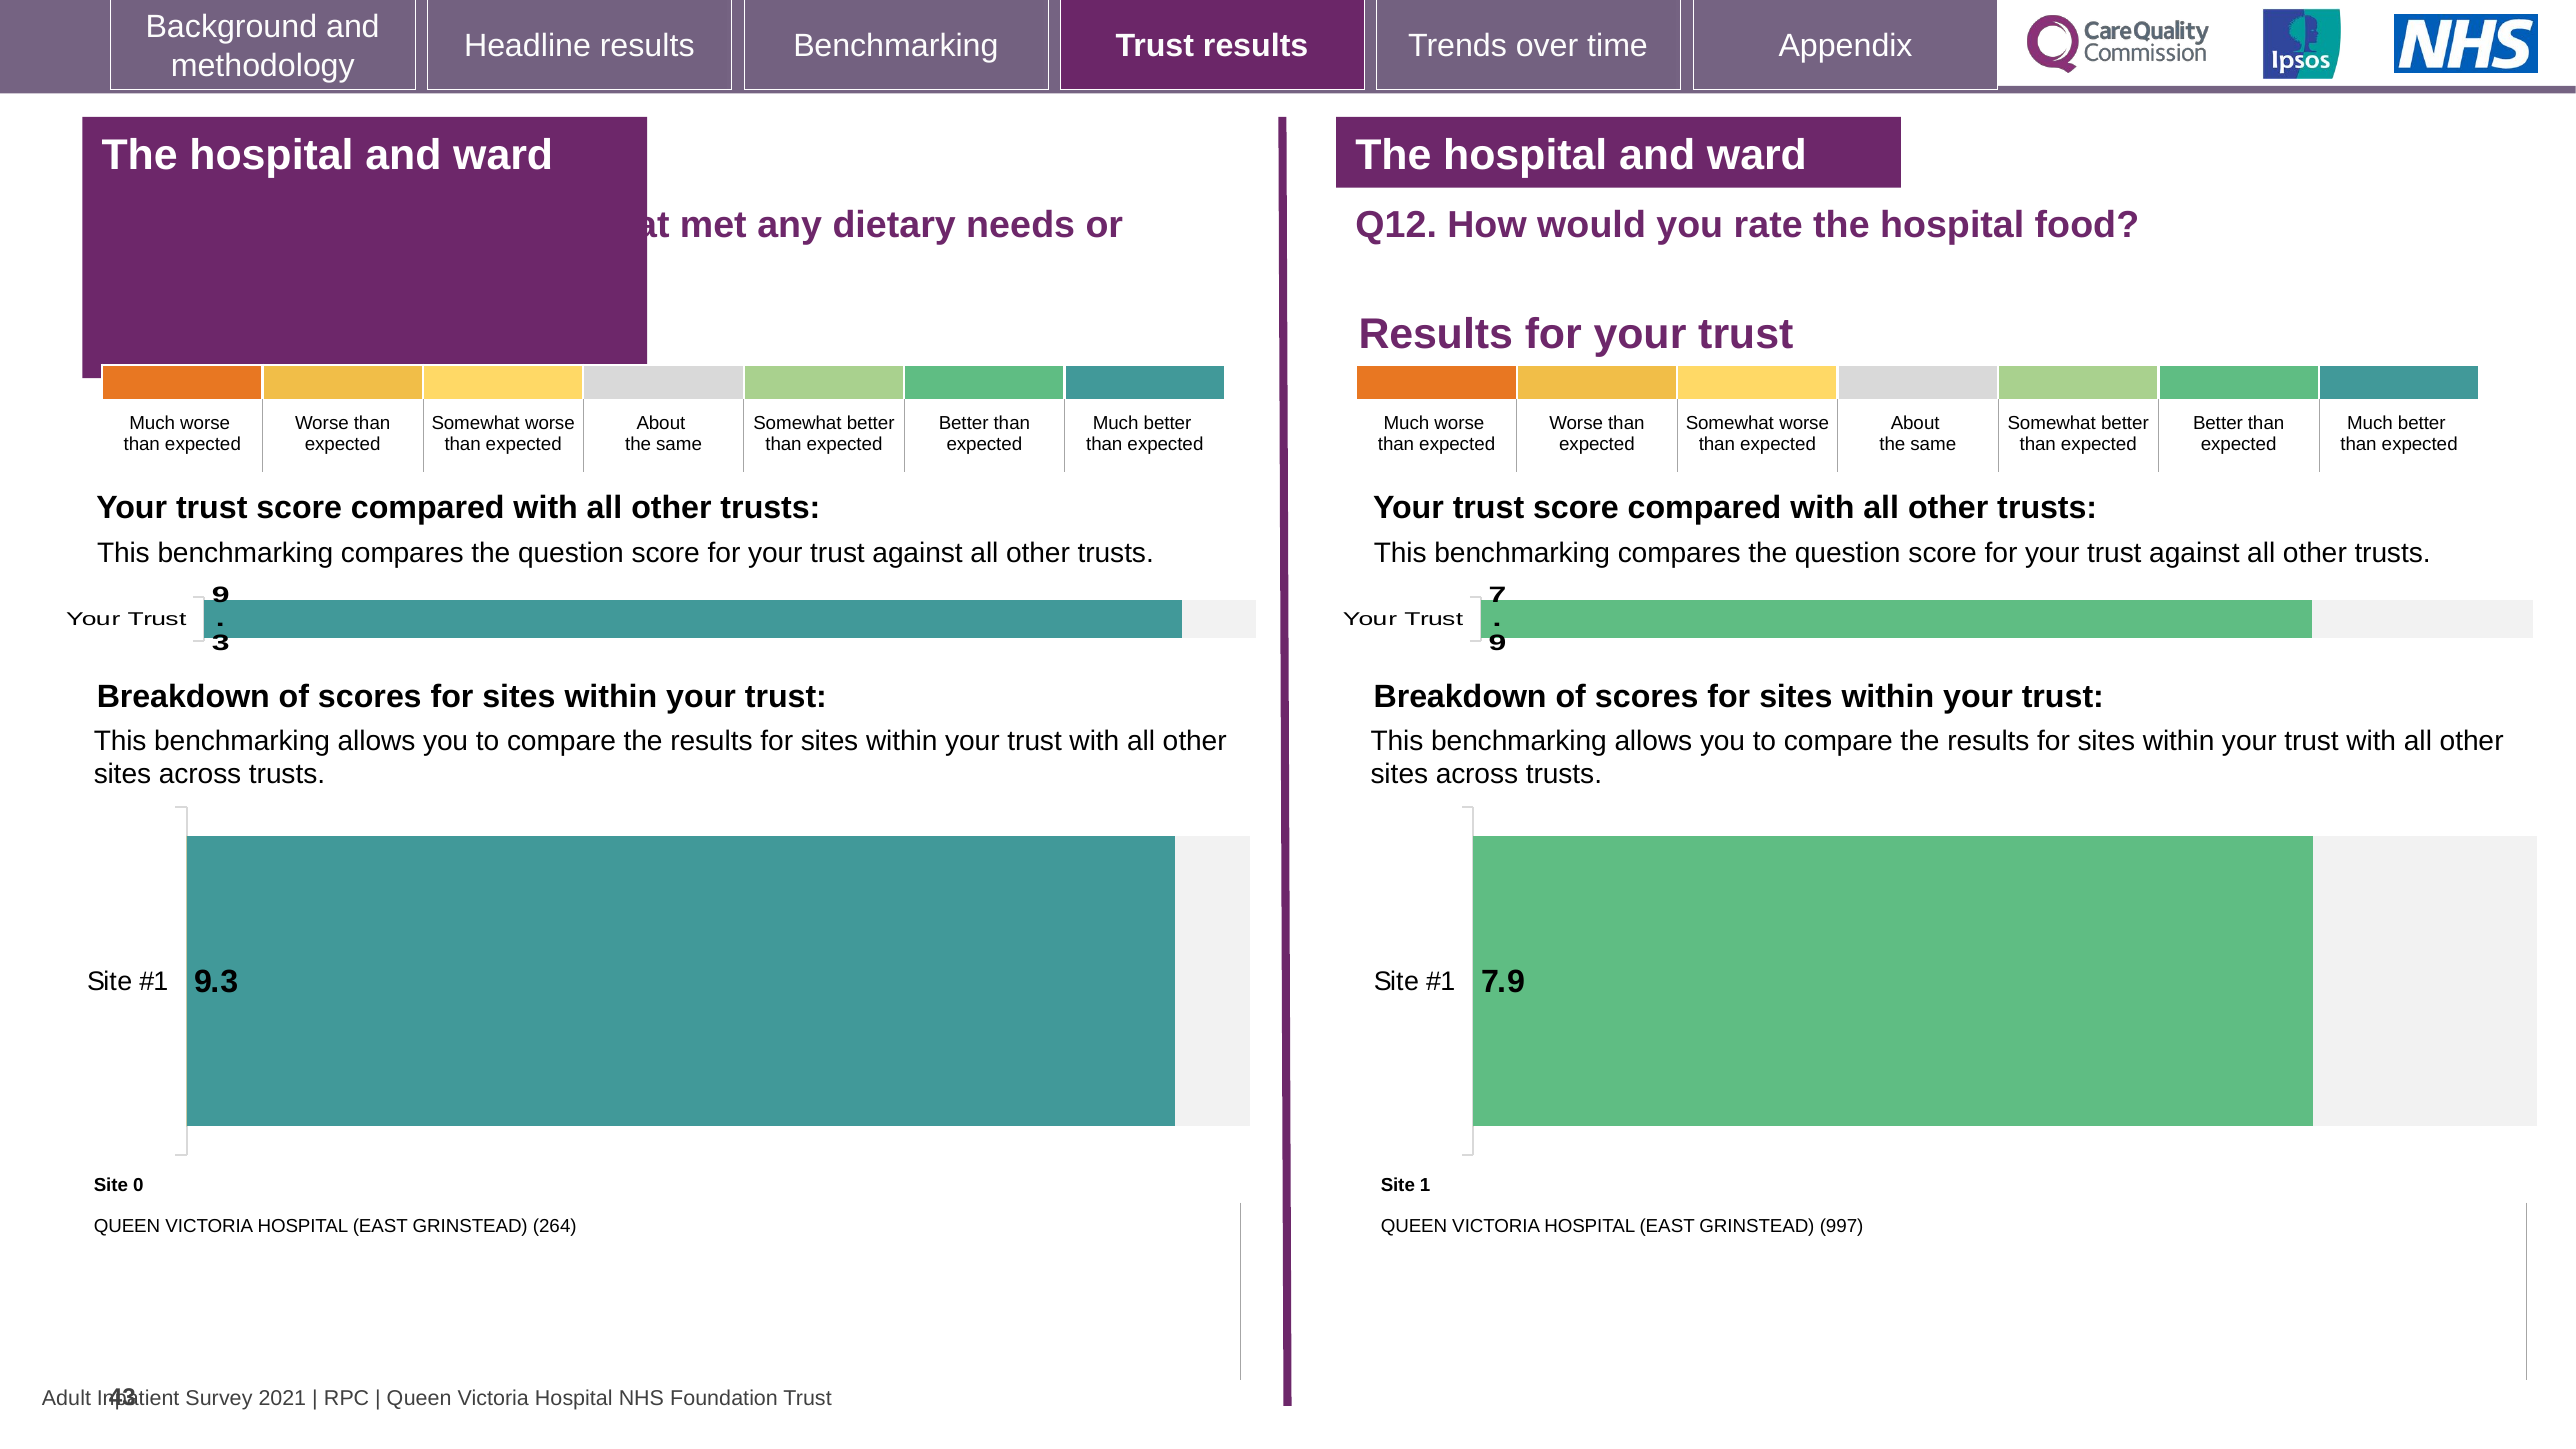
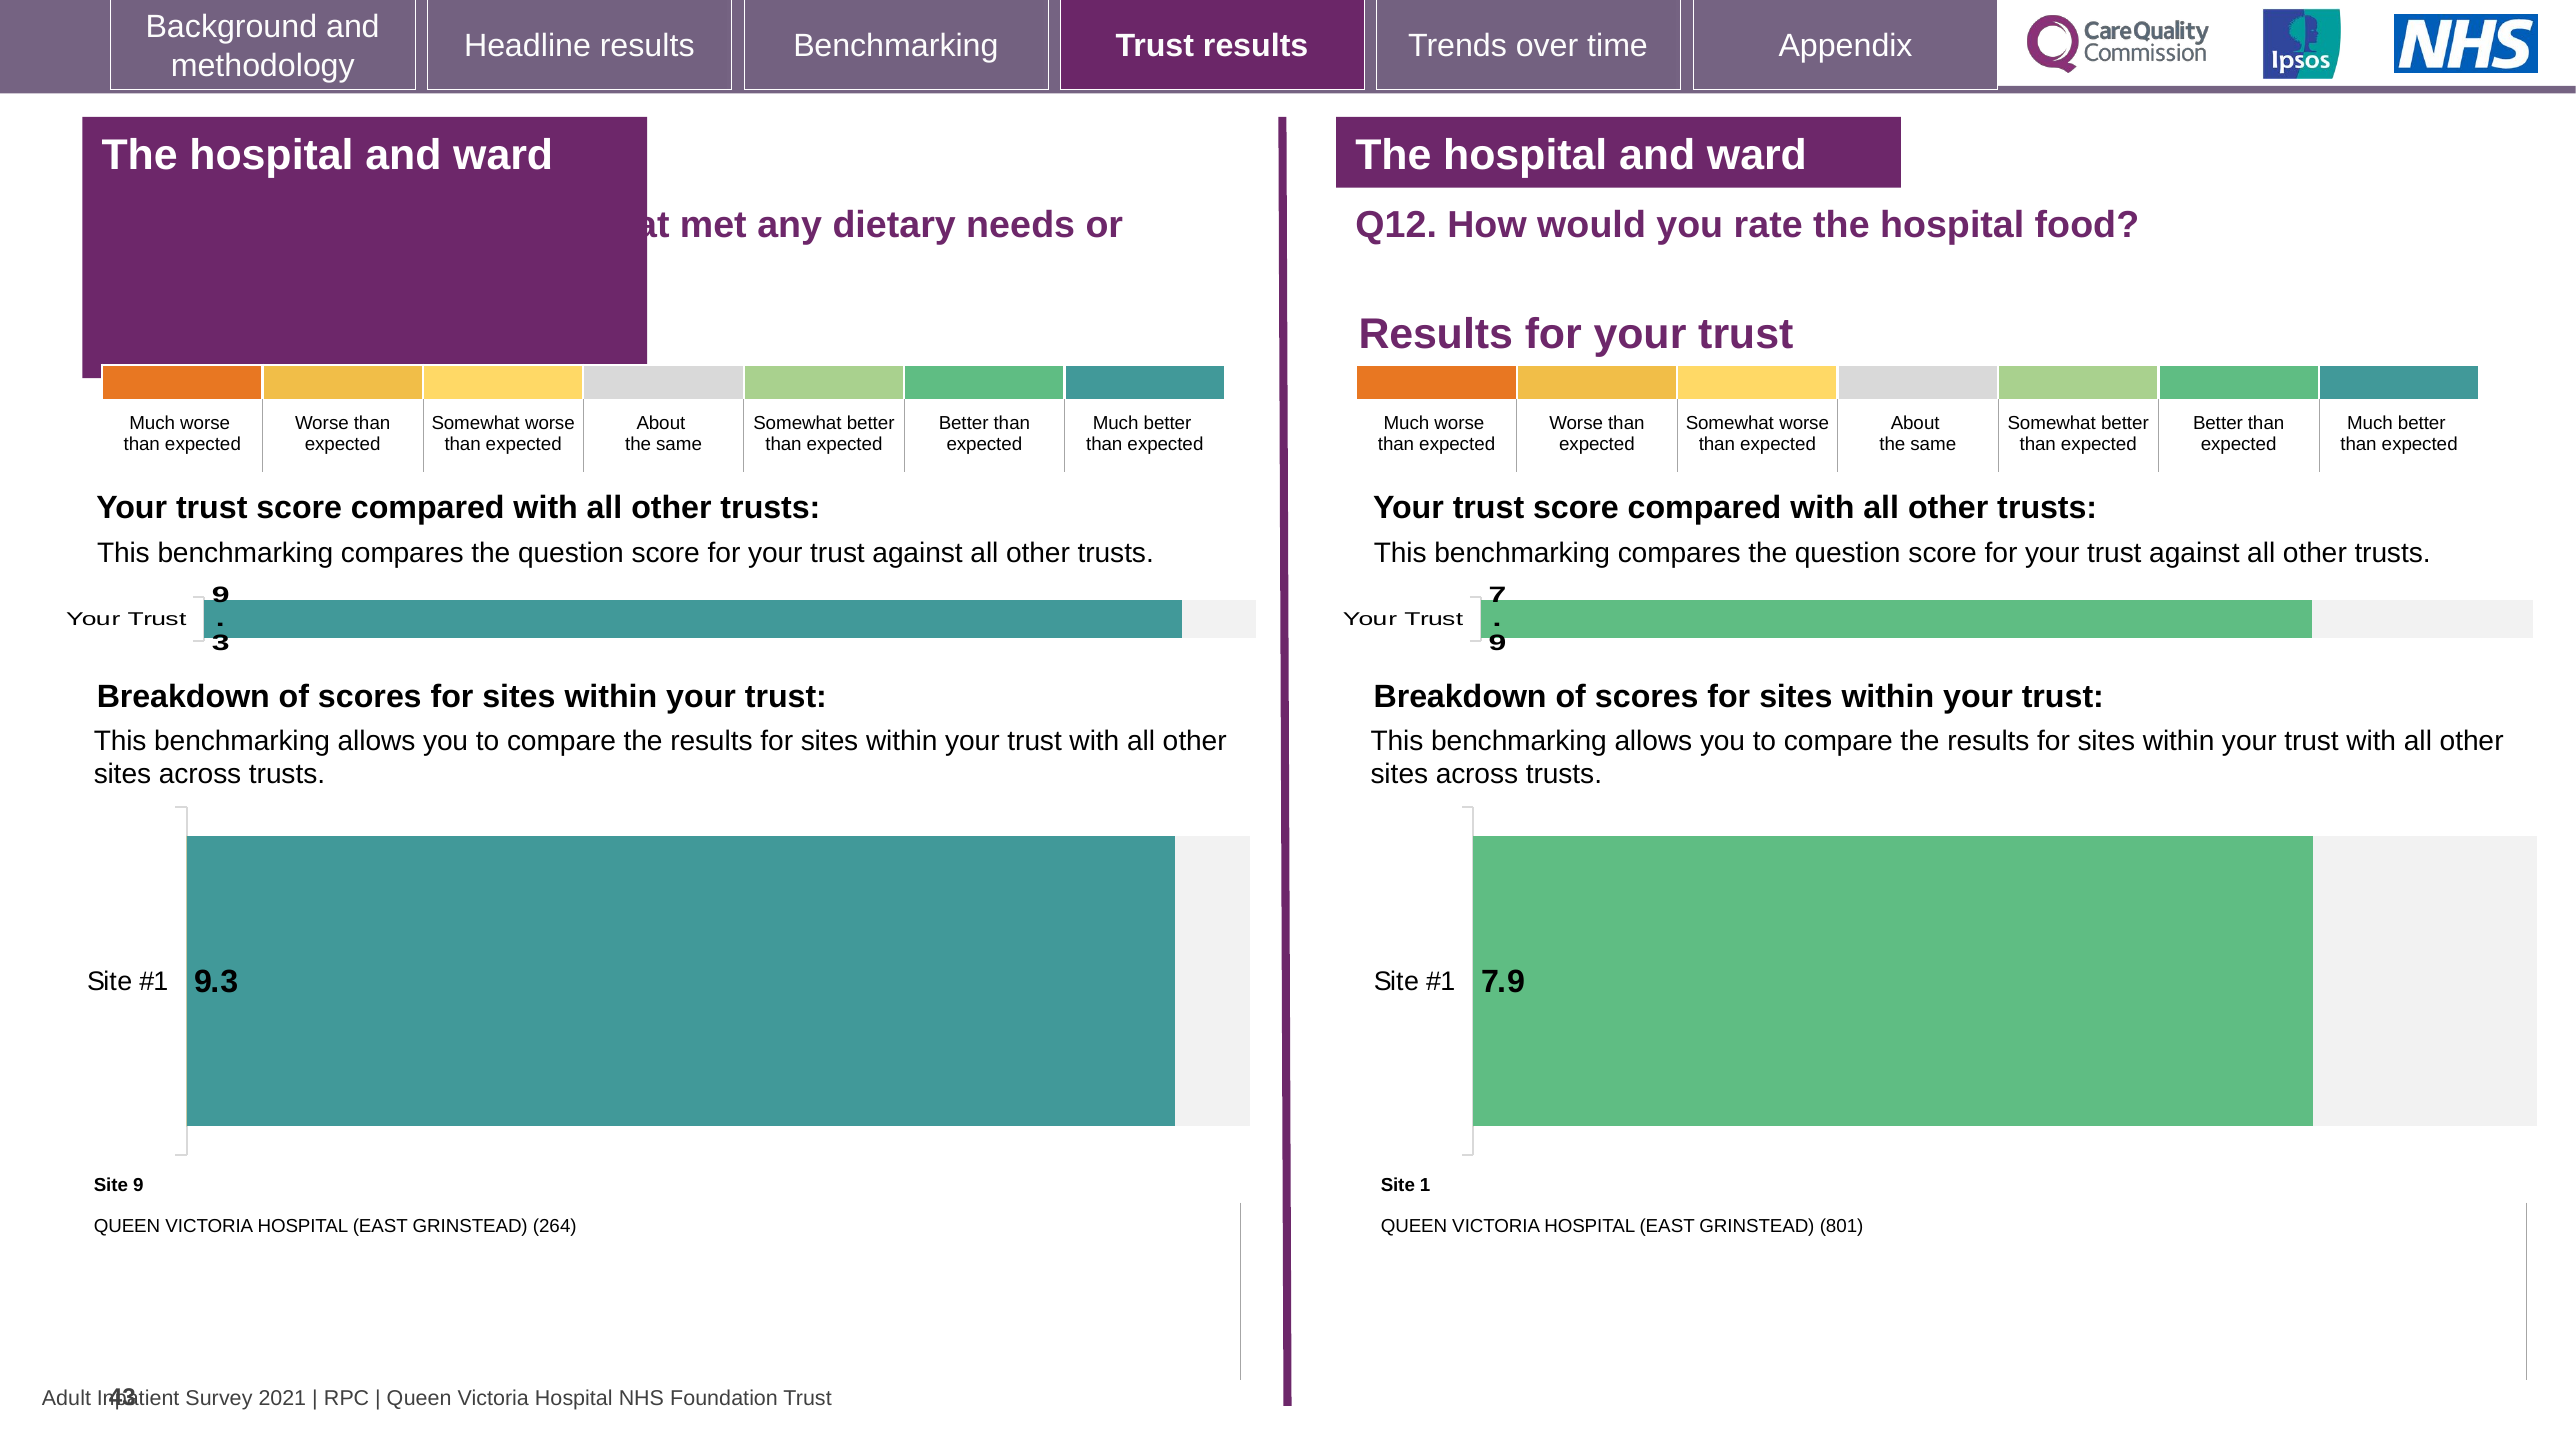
Site 0: 0 -> 9 (138, 1185)
997: 997 -> 801 (1842, 1227)
